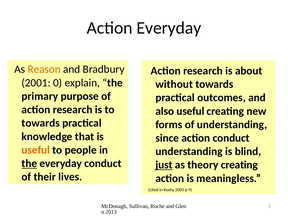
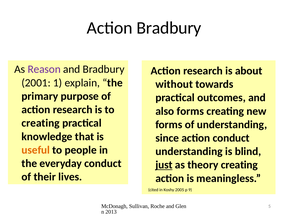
Action Everyday: Everyday -> Bradbury (169, 28)
Reason colour: orange -> purple (44, 69)
0: 0 -> 1 (58, 83)
also useful: useful -> forms (190, 111)
towards: towards -> creating (41, 123)
the underline: present -> none (29, 163)
